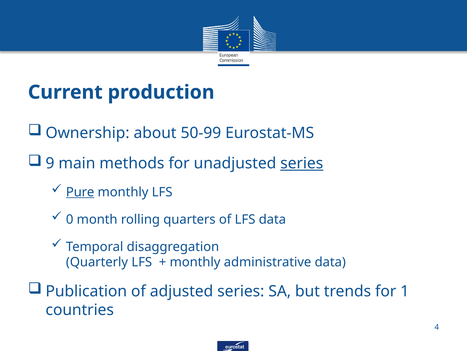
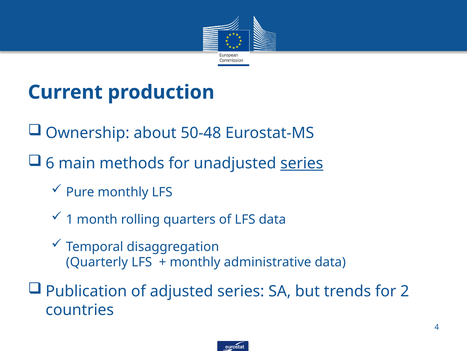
50-99: 50-99 -> 50-48 (201, 133)
9: 9 -> 6 (50, 163)
Pure underline: present -> none (80, 192)
0: 0 -> 1 (70, 219)
1: 1 -> 2 (405, 291)
